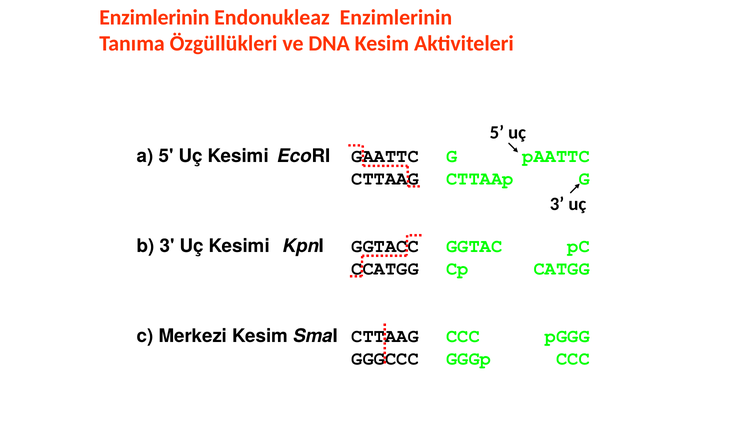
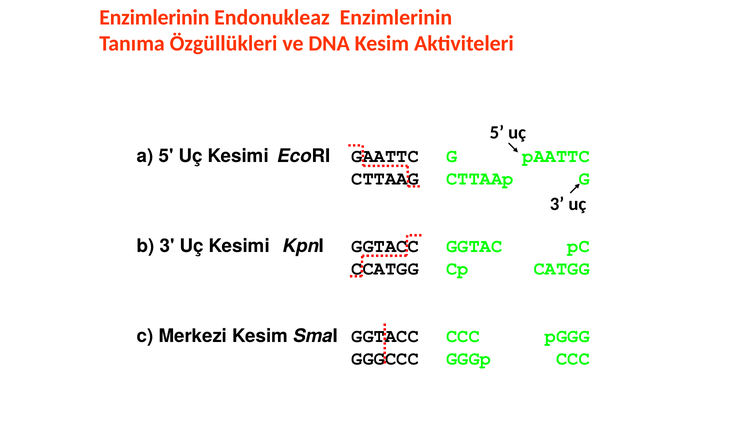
SmaI CTTAAG: CTTAAG -> GGTACC (385, 336)
